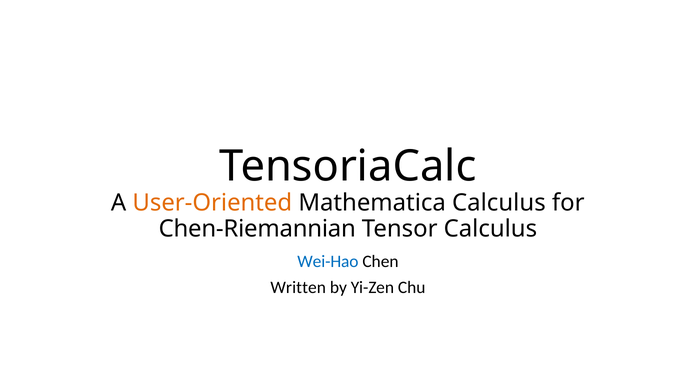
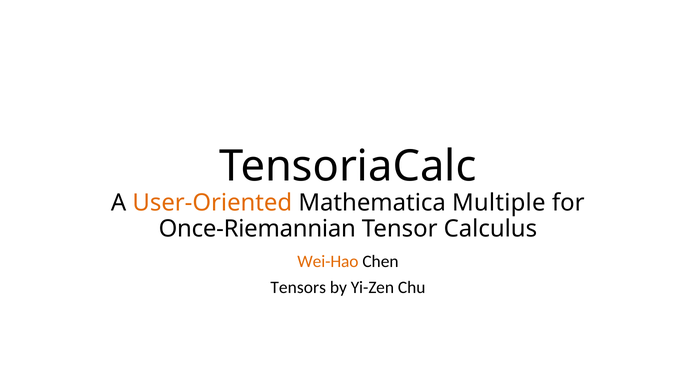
Mathematica Calculus: Calculus -> Multiple (499, 203)
Chen-Riemannian: Chen-Riemannian -> Once-Riemannian (257, 228)
Wei-Hao colour: blue -> orange (328, 261)
Written: Written -> Tensors (298, 287)
